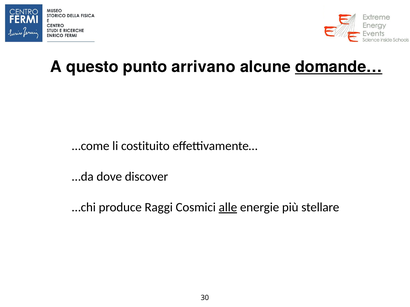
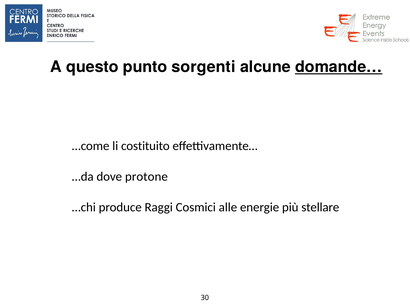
arrivano: arrivano -> sorgenti (204, 67)
discover: discover -> protone (146, 177)
alle underline: present -> none (228, 208)
